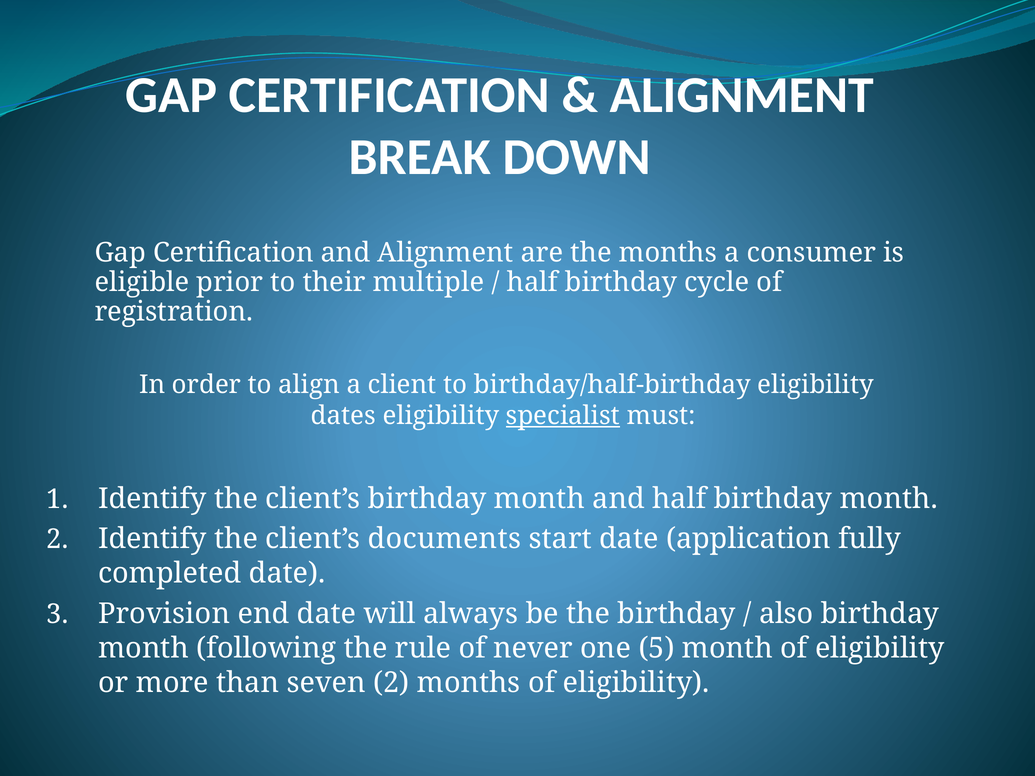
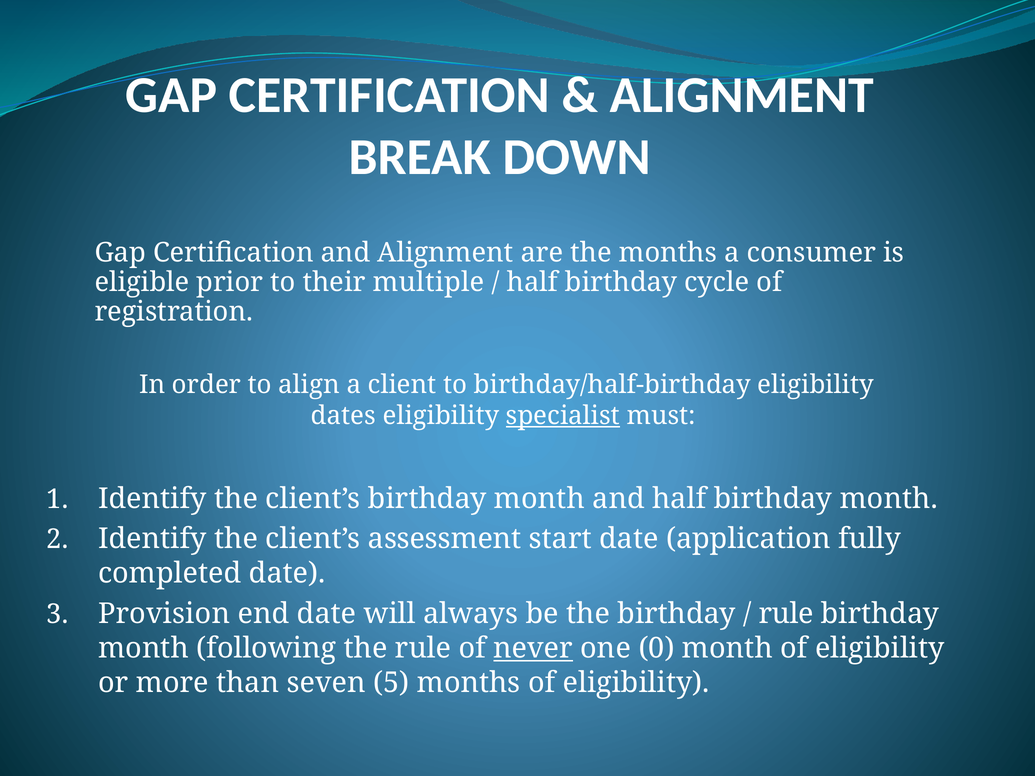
documents: documents -> assessment (445, 539)
also: also -> rule (786, 614)
never underline: none -> present (533, 649)
5: 5 -> 0 (657, 649)
seven 2: 2 -> 5 (391, 683)
